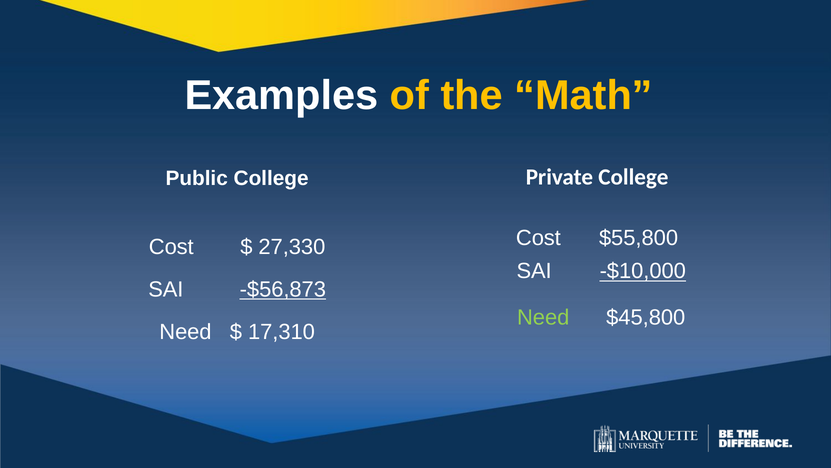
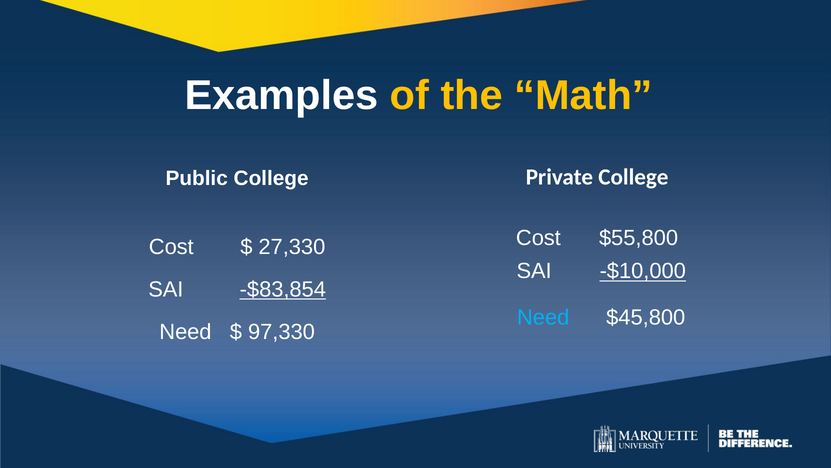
-$56,873: -$56,873 -> -$83,854 (283, 289)
Need colour: light green -> light blue (543, 317)
17,310: 17,310 -> 97,330 (281, 332)
